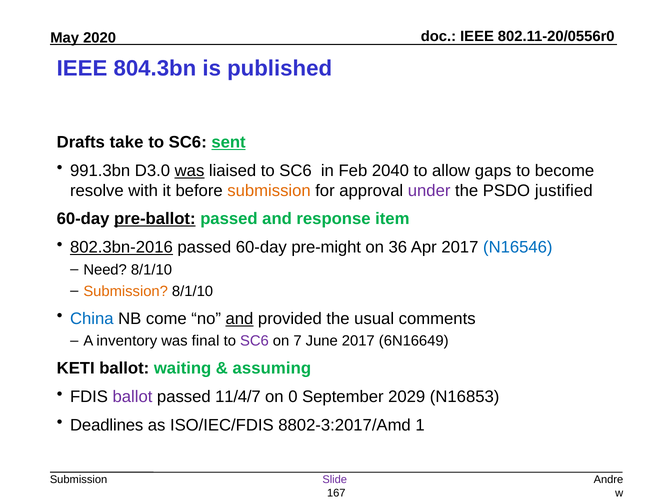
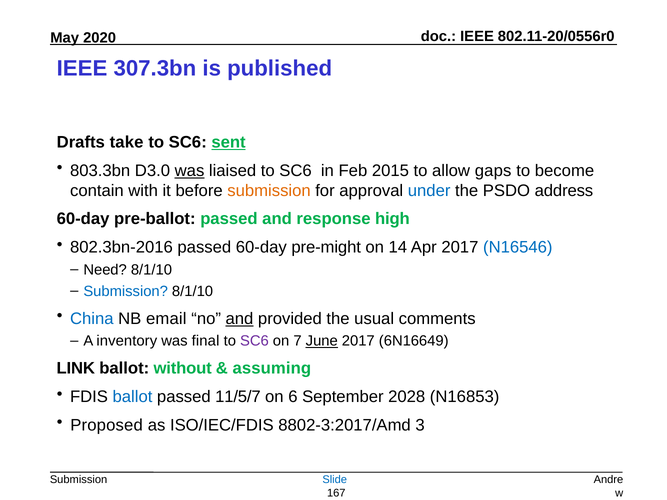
804.3bn: 804.3bn -> 307.3bn (155, 68)
991.3bn: 991.3bn -> 803.3bn (100, 171)
2040: 2040 -> 2015 (390, 171)
resolve: resolve -> contain (97, 191)
under colour: purple -> blue (429, 191)
justified: justified -> address (564, 191)
pre-ballot underline: present -> none (155, 219)
item: item -> high (392, 219)
802.3bn-2016 underline: present -> none (121, 247)
36: 36 -> 14 (398, 247)
Submission colour: orange -> blue (126, 291)
come: come -> email (166, 319)
June underline: none -> present (322, 341)
KETI: KETI -> LINK (76, 369)
waiting: waiting -> without (183, 369)
ballot colour: purple -> blue (132, 397)
11/4/7: 11/4/7 -> 11/5/7 (238, 397)
0: 0 -> 6 (293, 397)
2029: 2029 -> 2028 (407, 397)
Deadlines: Deadlines -> Proposed (107, 425)
1: 1 -> 3 (420, 425)
Slide colour: purple -> blue (335, 480)
